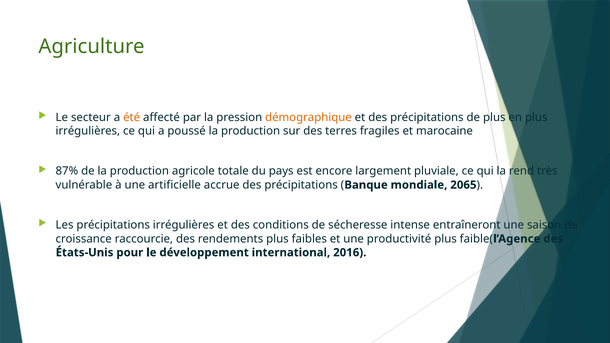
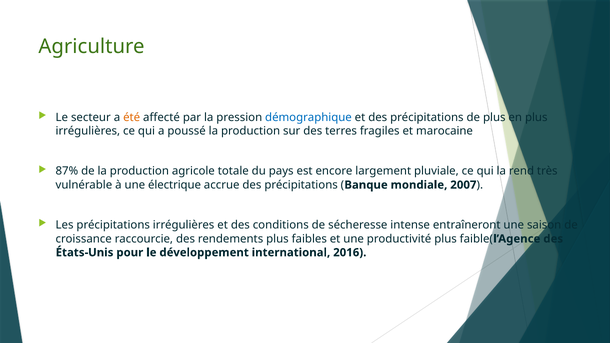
démographique colour: orange -> blue (308, 117)
artificielle: artificielle -> électrique (175, 185)
2065: 2065 -> 2007 (463, 185)
